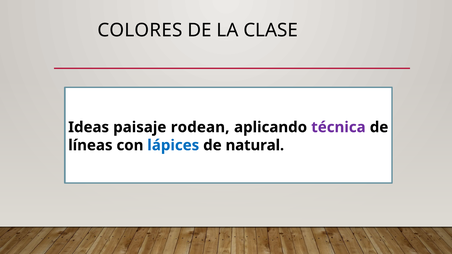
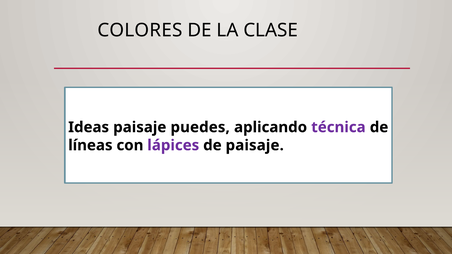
rodean: rodean -> puedes (200, 127)
lápices colour: blue -> purple (173, 145)
de natural: natural -> paisaje (255, 145)
